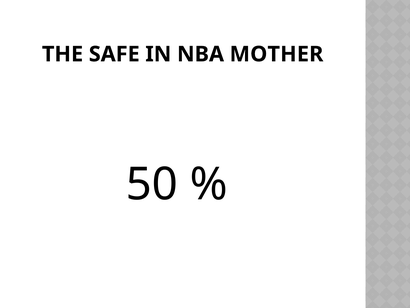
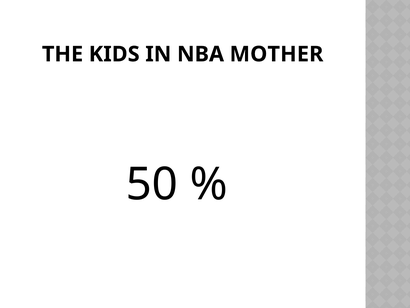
SAFE: SAFE -> KIDS (114, 54)
